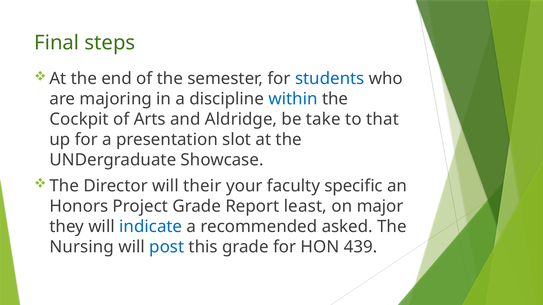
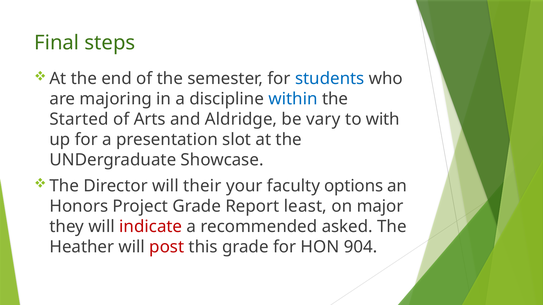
Cockpit: Cockpit -> Started (79, 119)
take: take -> vary (323, 119)
that: that -> with (383, 119)
specific: specific -> options (354, 186)
indicate colour: blue -> red (151, 227)
Nursing: Nursing -> Heather (82, 247)
post colour: blue -> red (167, 247)
439: 439 -> 904 (361, 247)
